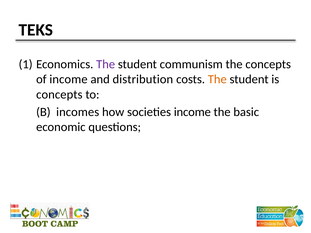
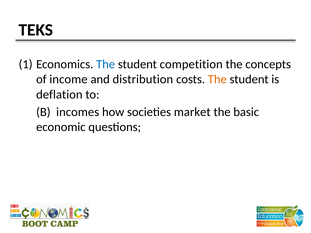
The colour: purple -> blue (106, 64)
communism: communism -> competition (191, 64)
concepts: concepts -> deflation (59, 94)
societies income: income -> market (192, 112)
